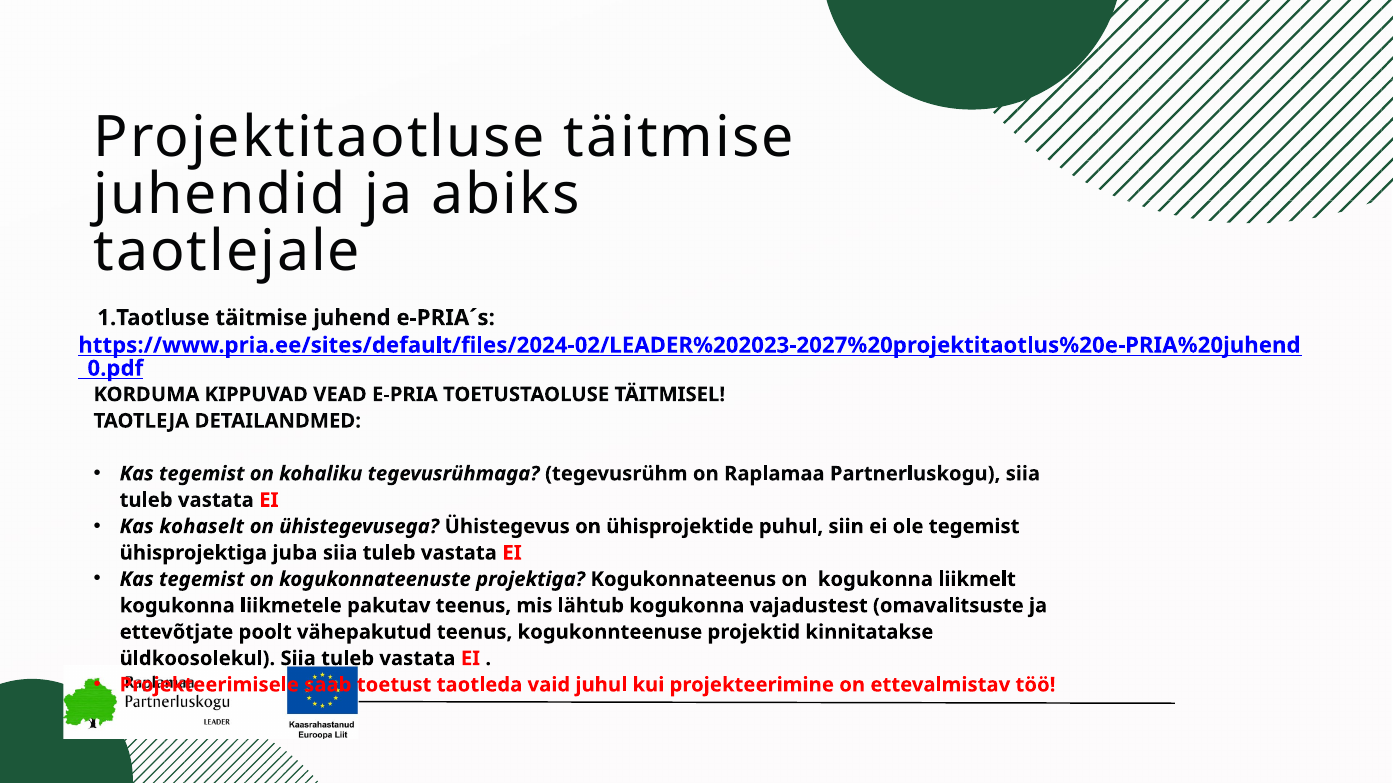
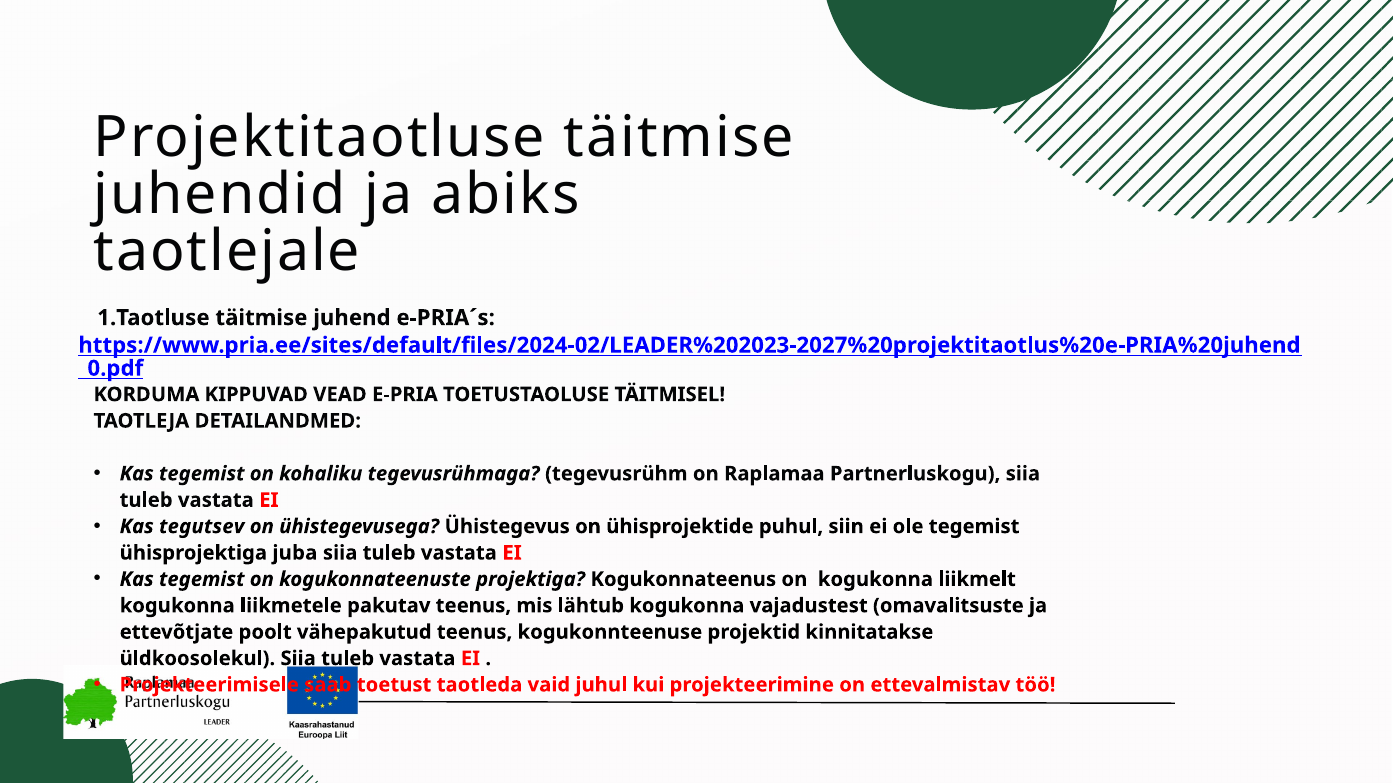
kohaselt: kohaselt -> tegutsev (202, 527)
